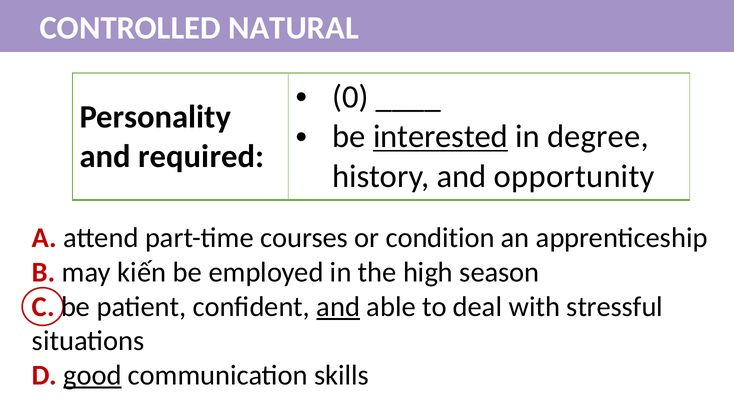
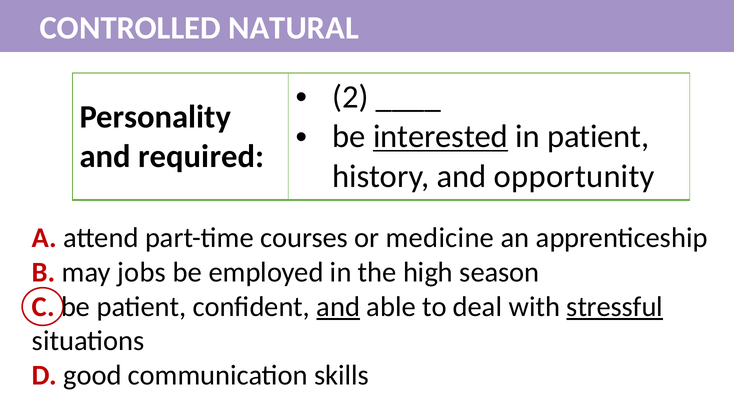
0: 0 -> 2 (350, 97)
in degree: degree -> patient (598, 137)
condition: condition -> medicine (440, 238)
kiến: kiến -> jobs (142, 272)
stressful underline: none -> present (615, 307)
good underline: present -> none (92, 375)
